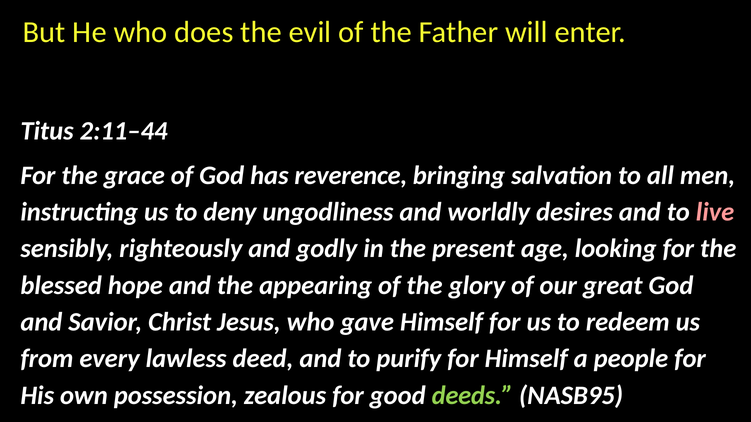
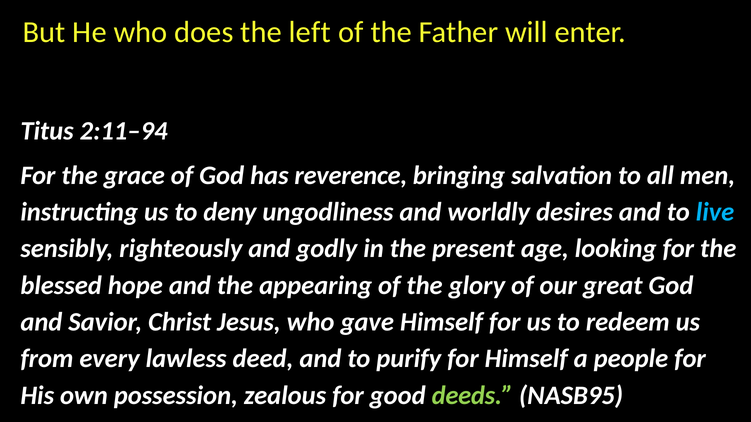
evil: evil -> left (310, 32)
2:11–44: 2:11–44 -> 2:11–94 (124, 131)
live colour: pink -> light blue (715, 212)
